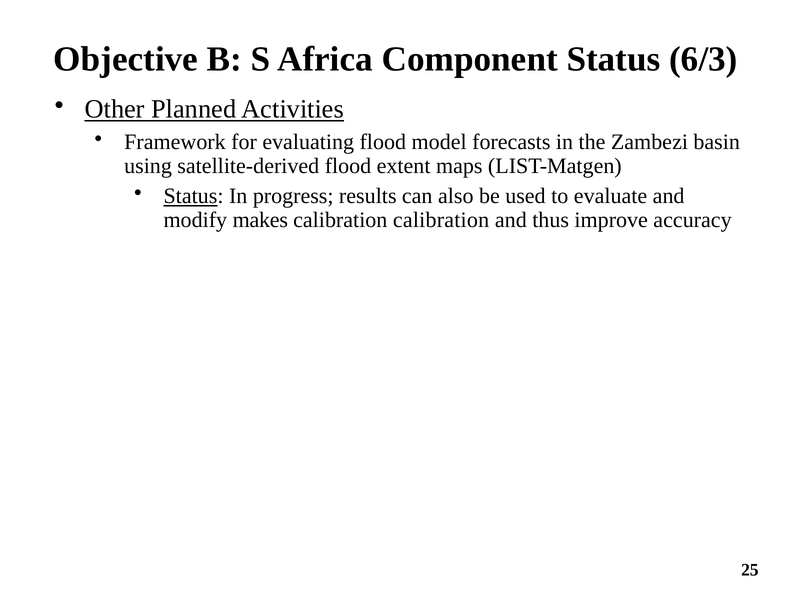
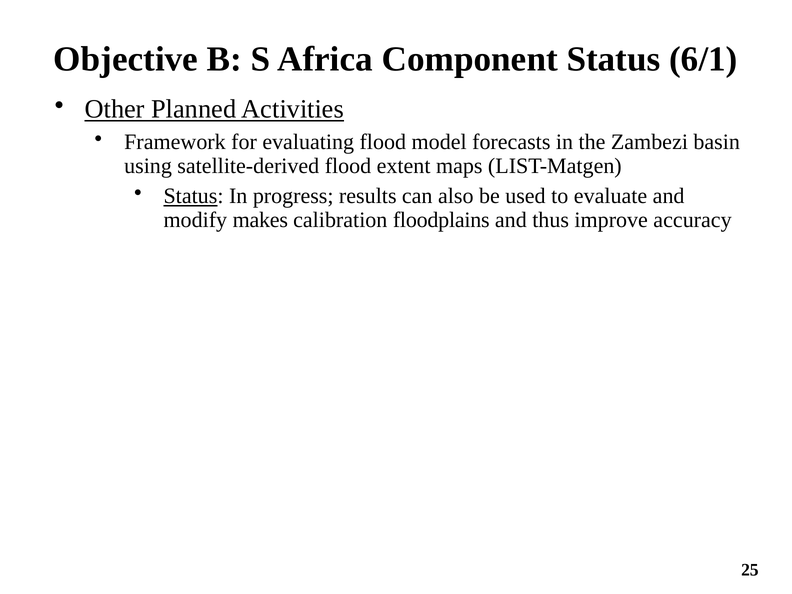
6/3: 6/3 -> 6/1 (703, 59)
calibration calibration: calibration -> floodplains (441, 220)
